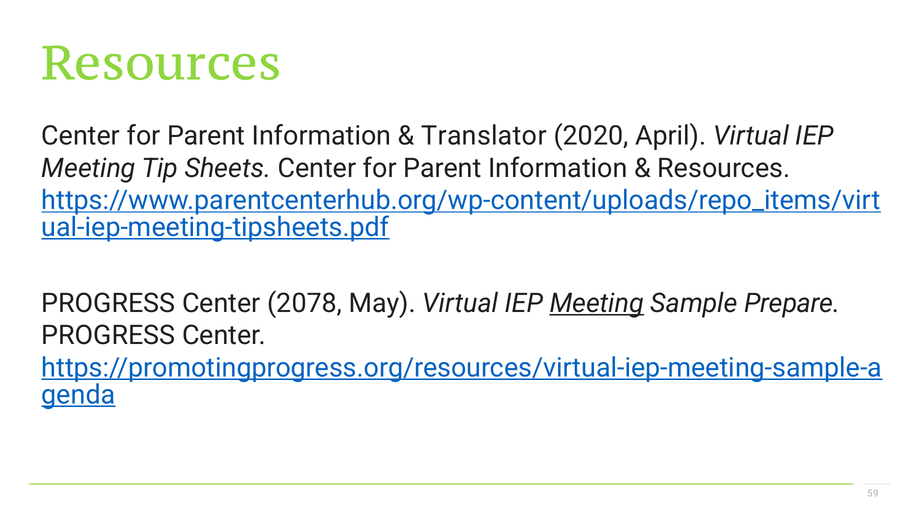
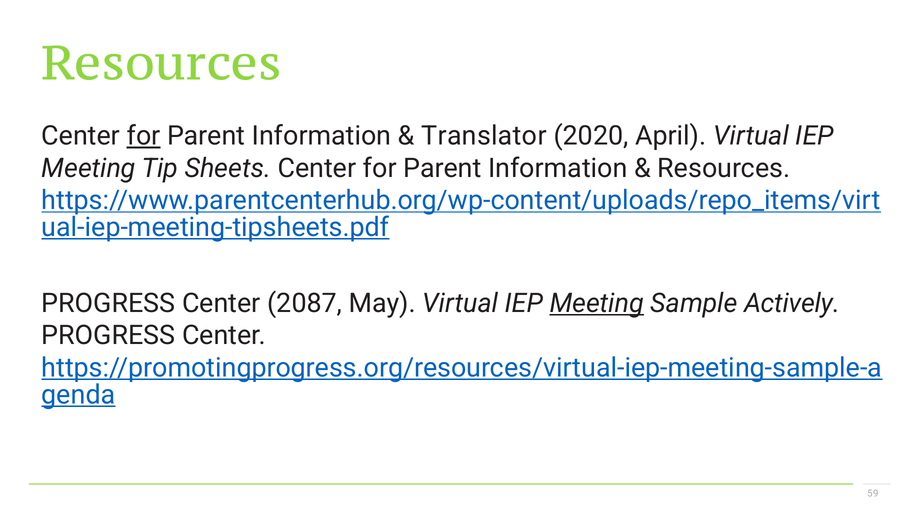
for underline: none -> present (144, 136)
2078: 2078 -> 2087 (305, 303)
Prepare: Prepare -> Actively (792, 303)
